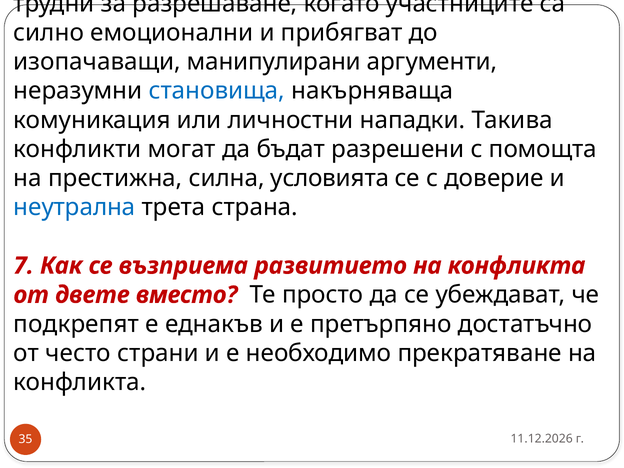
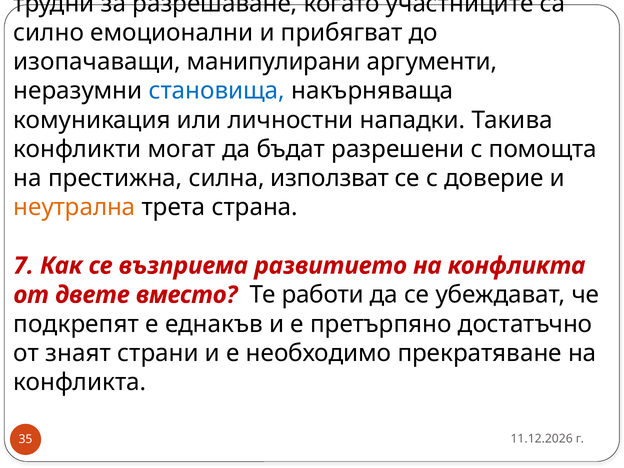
условията: условията -> използват (330, 178)
неутрална colour: blue -> orange (74, 207)
просто: просто -> работи (323, 295)
често: често -> знаят (78, 353)
